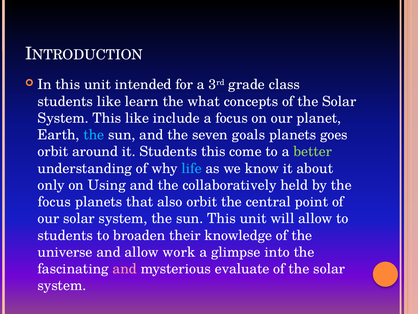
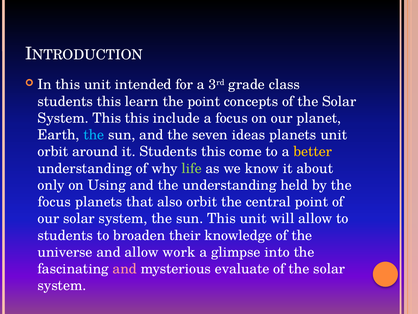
like: like -> this (109, 101)
the what: what -> point (204, 101)
This like: like -> this (137, 118)
goals: goals -> ideas (249, 135)
planets goes: goes -> unit (334, 135)
better colour: light green -> yellow (313, 151)
life colour: light blue -> light green (192, 168)
the collaboratively: collaboratively -> understanding (230, 185)
